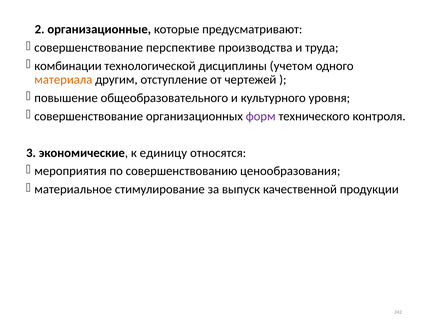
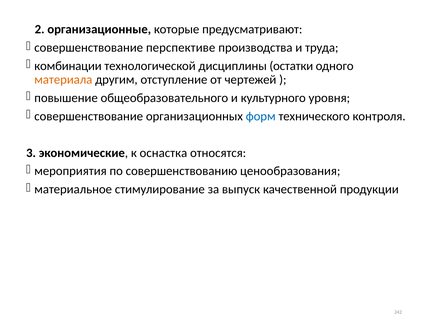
учетом: учетом -> остатки (291, 66)
форм colour: purple -> blue (261, 116)
единицу: единицу -> оснастка (163, 153)
